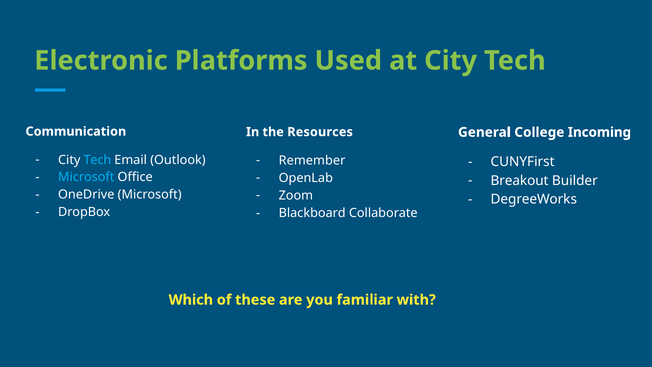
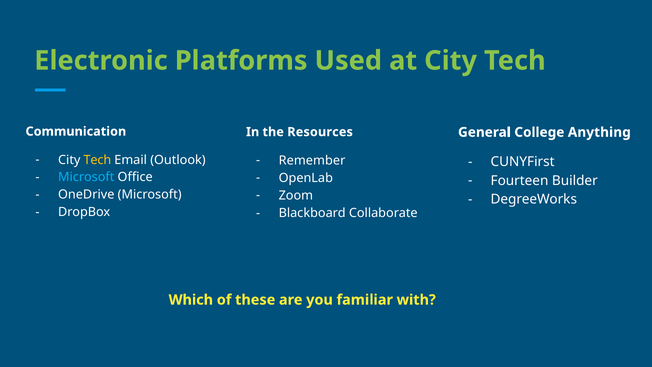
Incoming: Incoming -> Anything (599, 132)
Tech colour: light blue -> yellow (97, 160)
Breakout: Breakout -> Fourteen (520, 181)
